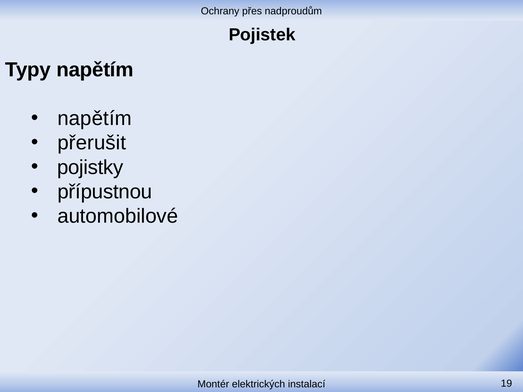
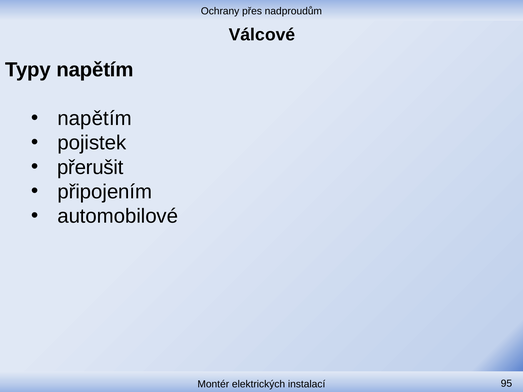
Pojistek: Pojistek -> Válcové (262, 35)
přerušit: přerušit -> pojistek (92, 143)
pojistky: pojistky -> přerušit (90, 167)
přípustnou: přípustnou -> připojením (105, 192)
19: 19 -> 95 (506, 384)
